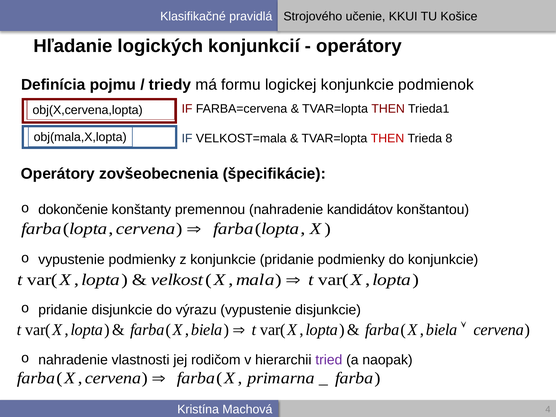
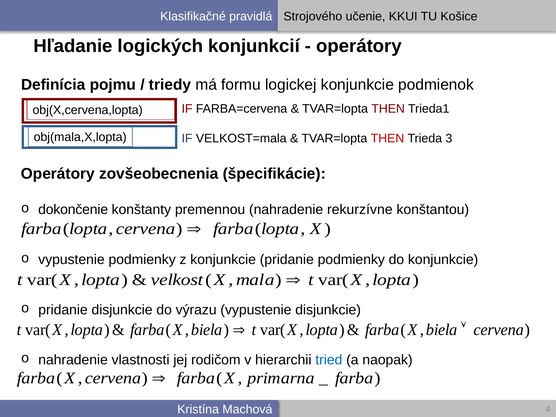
8: 8 -> 3 (449, 138)
kandidátov: kandidátov -> rekurzívne (360, 210)
tried colour: purple -> blue (329, 360)
